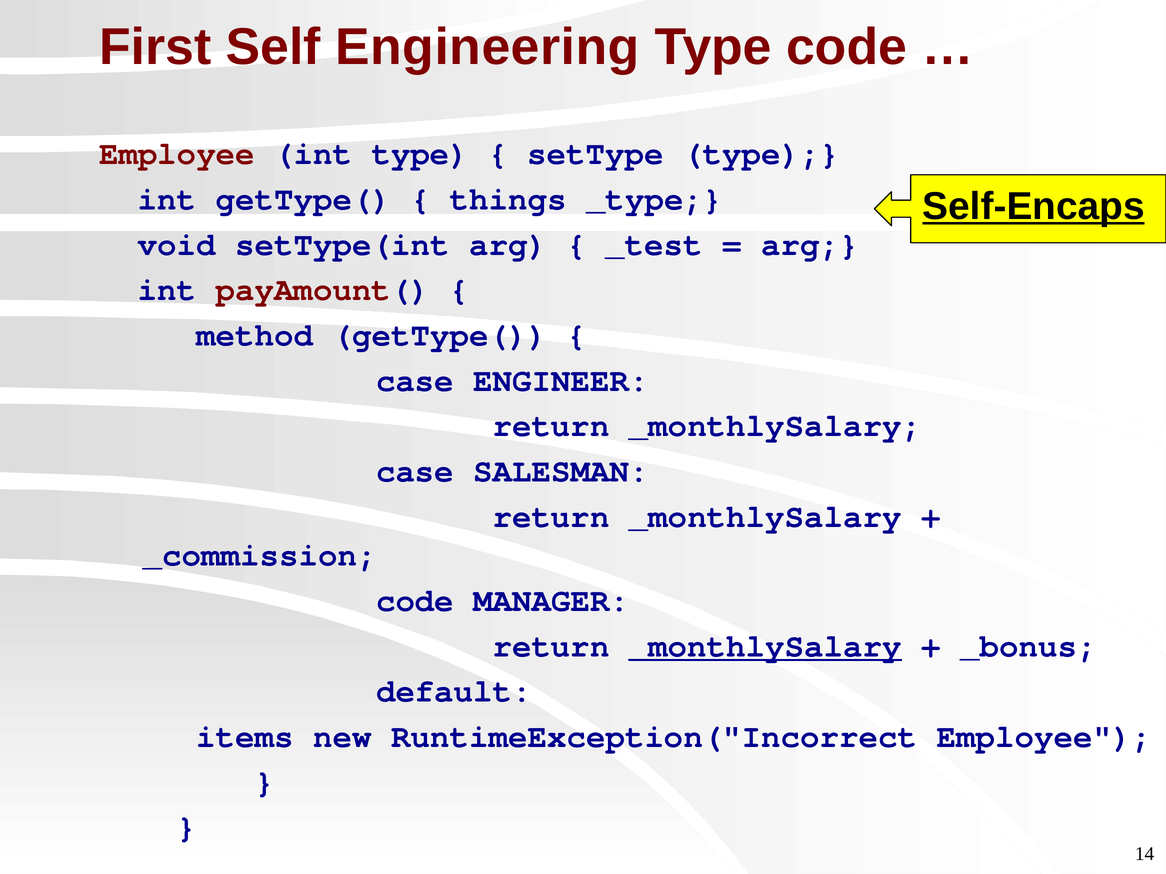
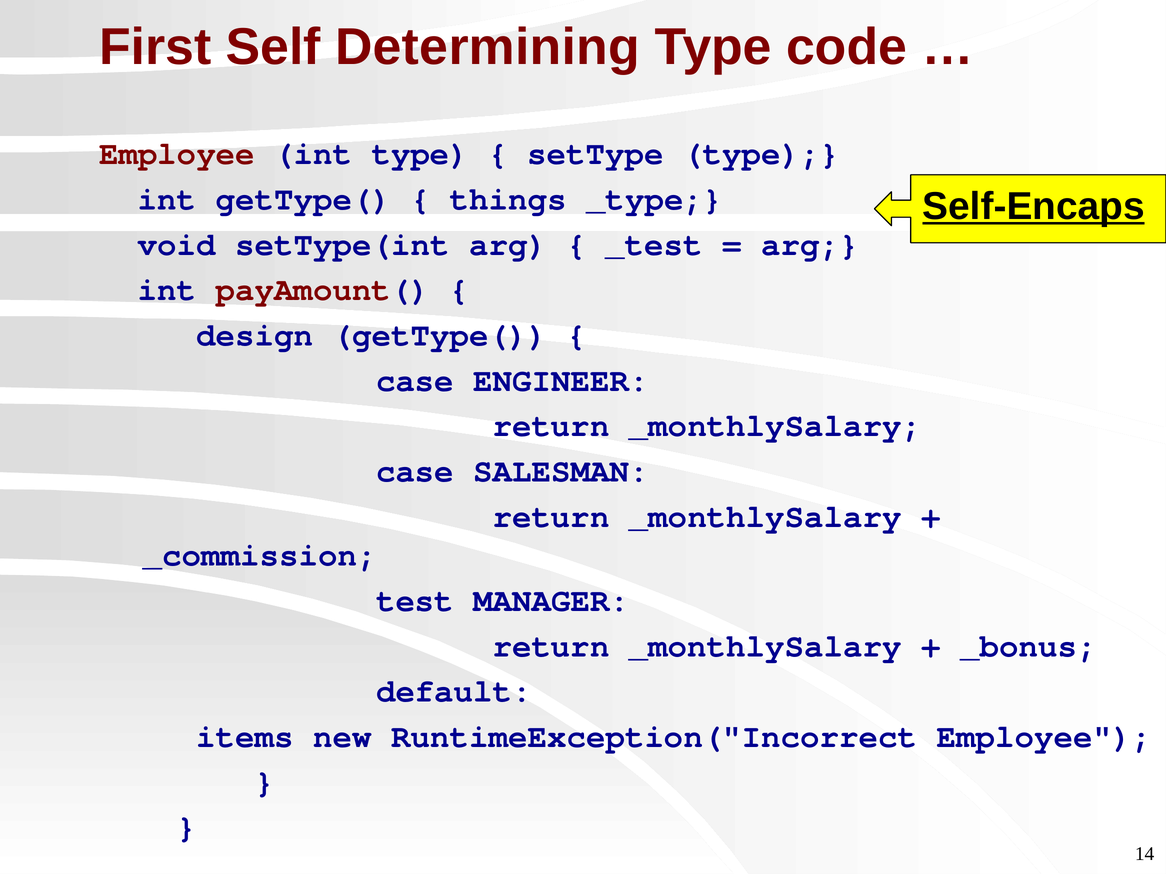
Engineering: Engineering -> Determining (488, 47)
method: method -> design (255, 335)
code: code -> test (415, 601)
_monthlySalary underline: present -> none (765, 646)
